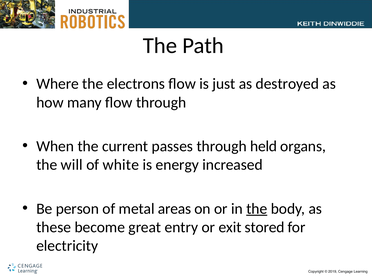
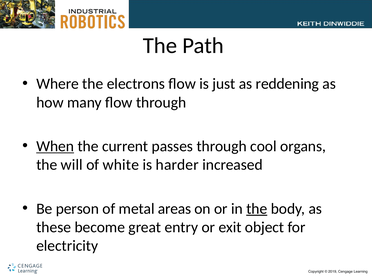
destroyed: destroyed -> reddening (287, 84)
When underline: none -> present (55, 146)
held: held -> cool (263, 146)
energy: energy -> harder (177, 165)
stored: stored -> object (265, 227)
